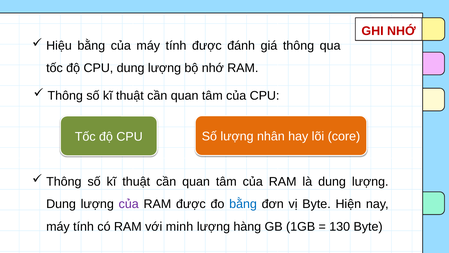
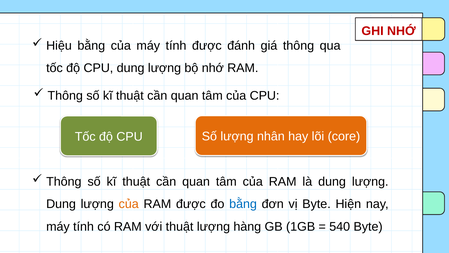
của colour: purple -> orange (129, 204)
với minh: minh -> thuật (180, 226)
130: 130 -> 540 (340, 226)
